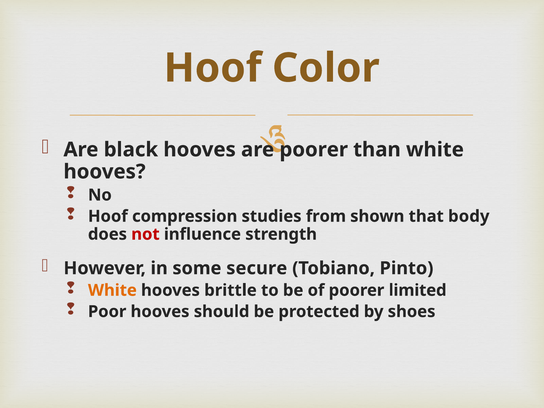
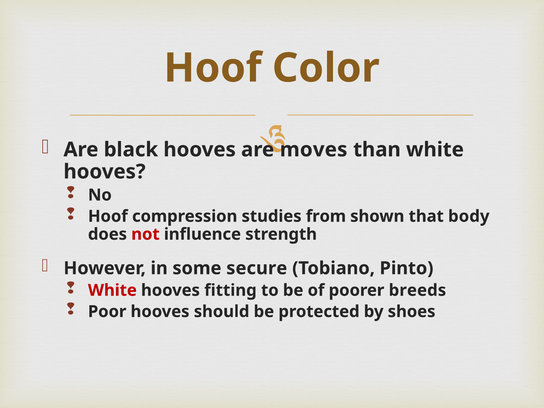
poorer: poorer -> moves (314, 150)
White colour: orange -> red (112, 290)
brittle: brittle -> fitting (230, 290)
limited: limited -> breeds (417, 290)
